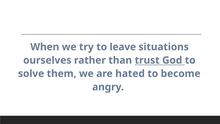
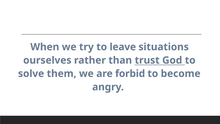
hated: hated -> forbid (130, 73)
